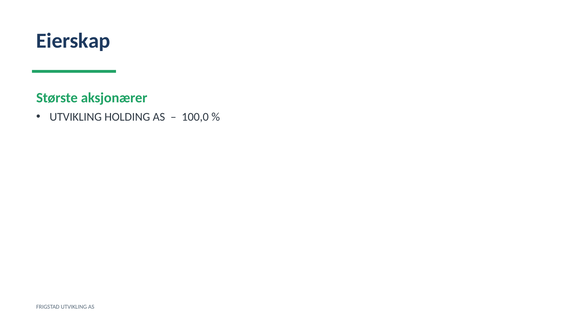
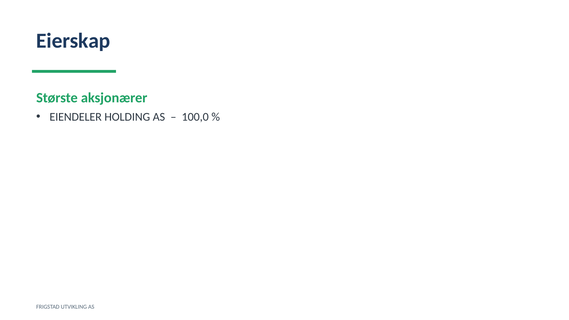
UTVIKLING: UTVIKLING -> EIENDELER (76, 117)
